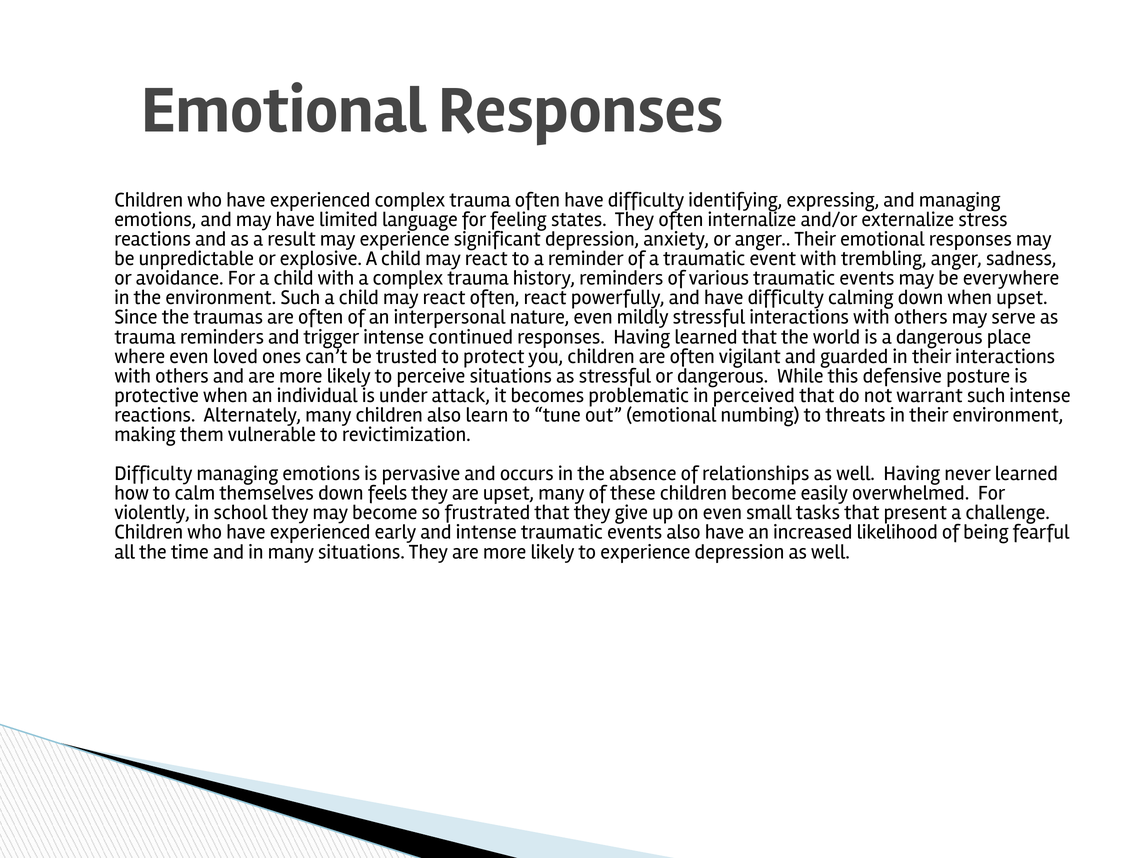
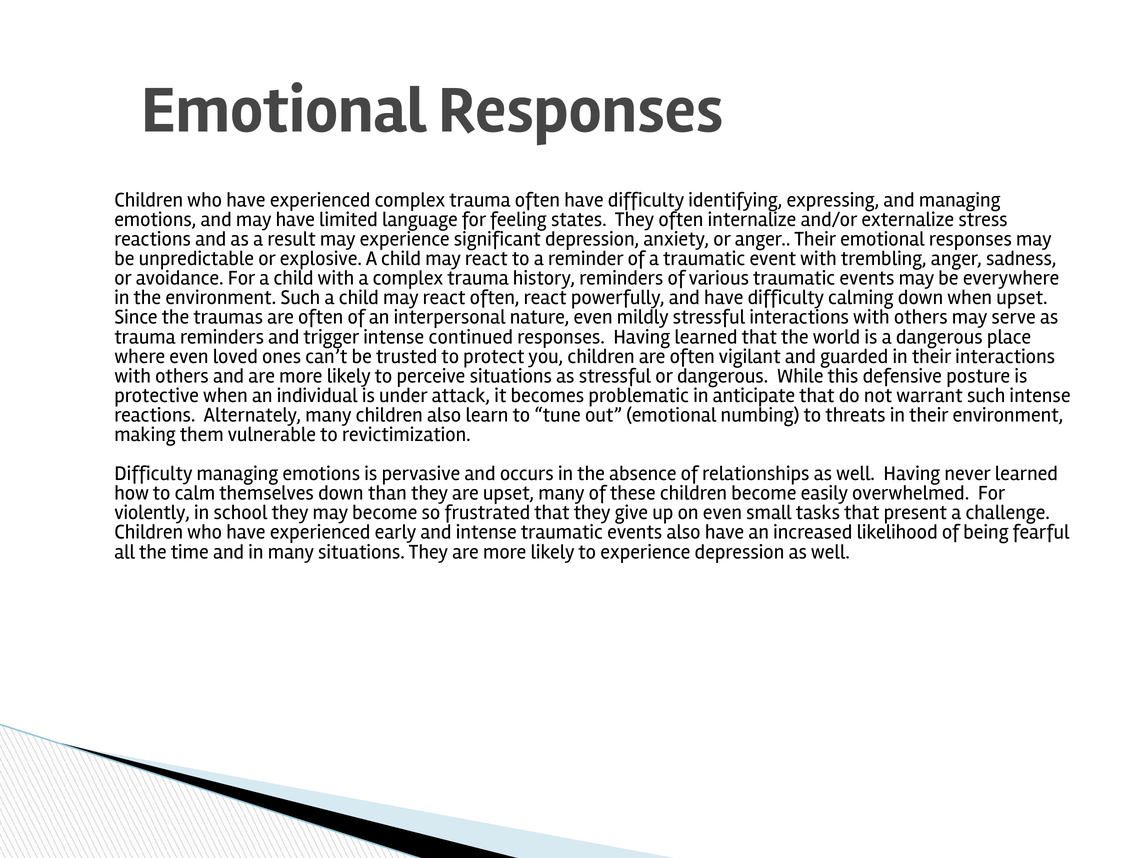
perceived: perceived -> anticipate (754, 395)
feels: feels -> than (387, 493)
